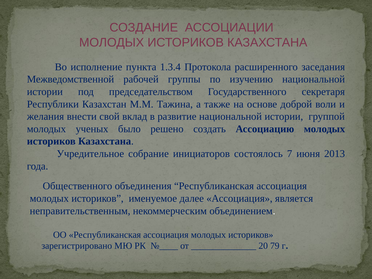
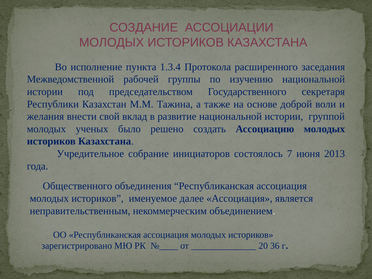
79: 79 -> 36 (275, 246)
